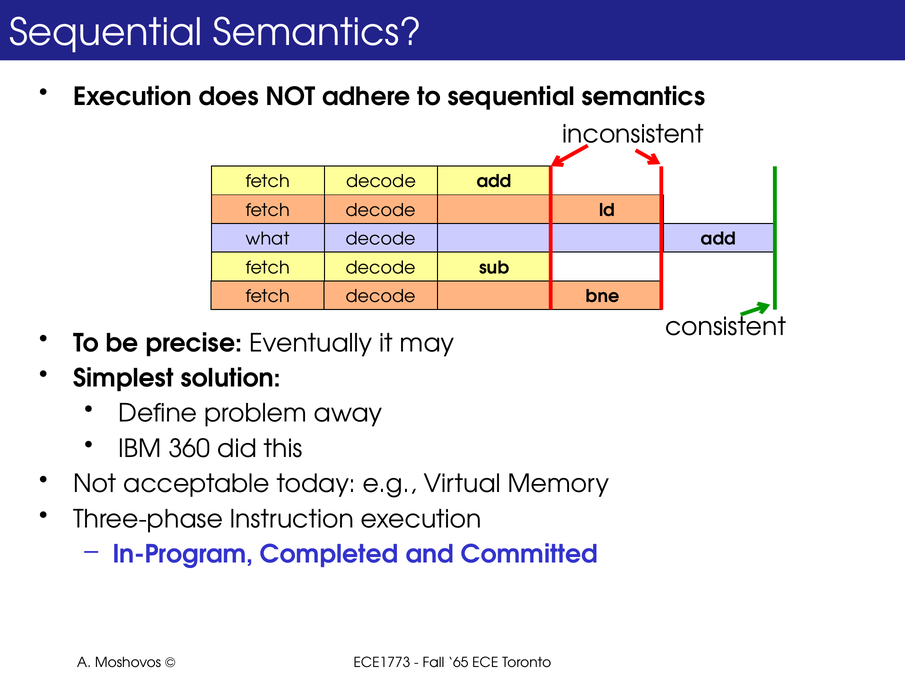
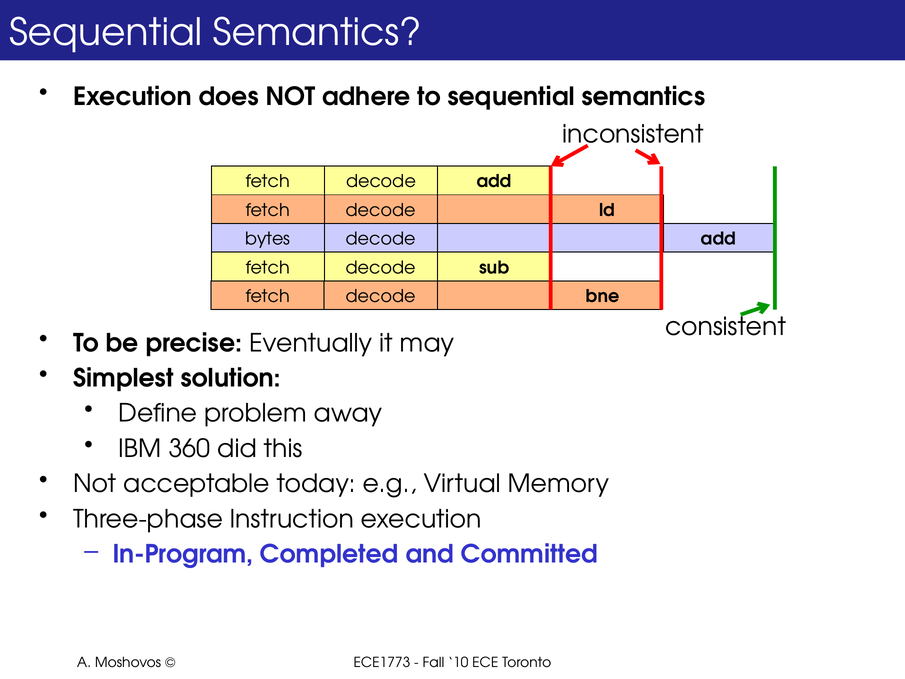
what: what -> bytes (268, 239)
65: 65 -> 10 (458, 662)
